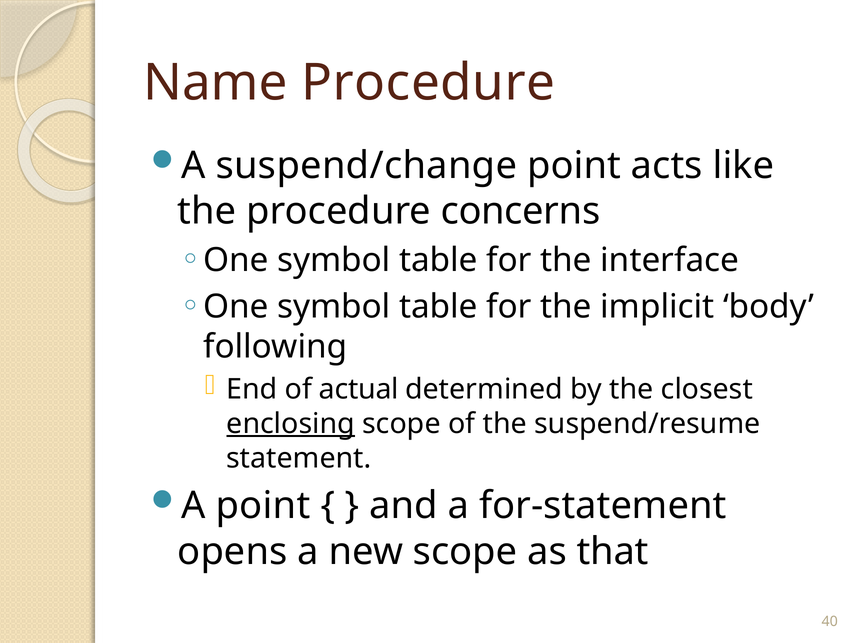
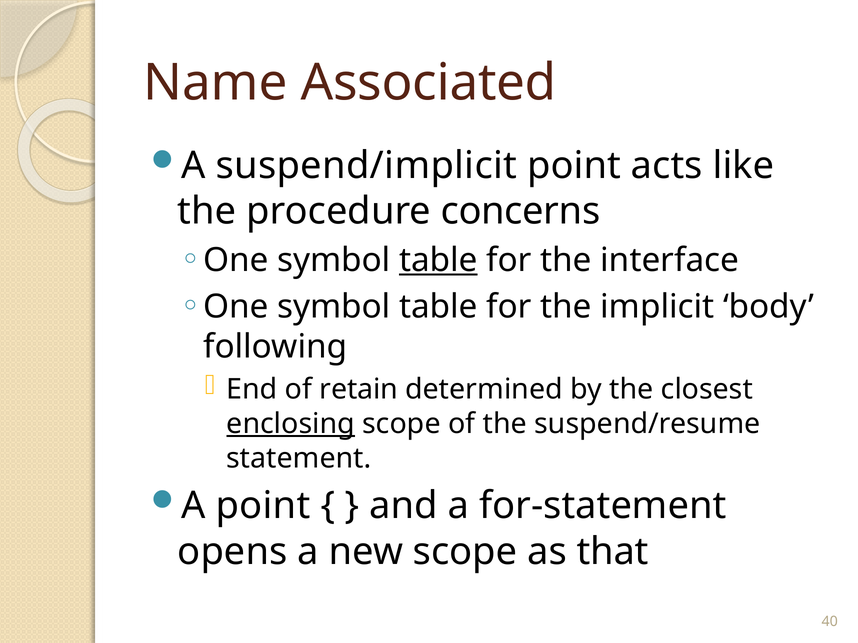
Name Procedure: Procedure -> Associated (429, 83)
suspend/change: suspend/change -> suspend/implicit (366, 166)
table underline: none -> present (438, 261)
actual: actual -> retain (359, 390)
